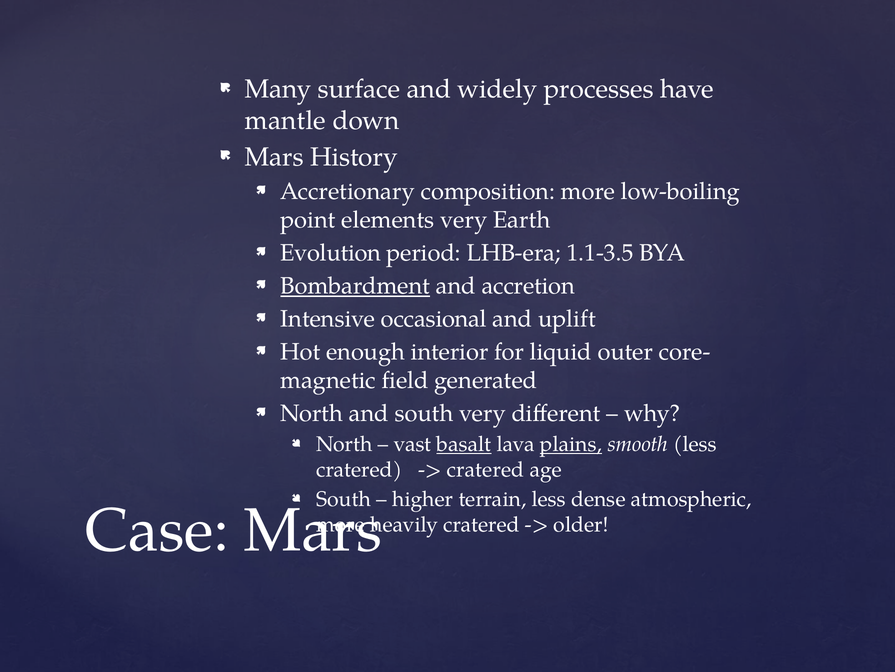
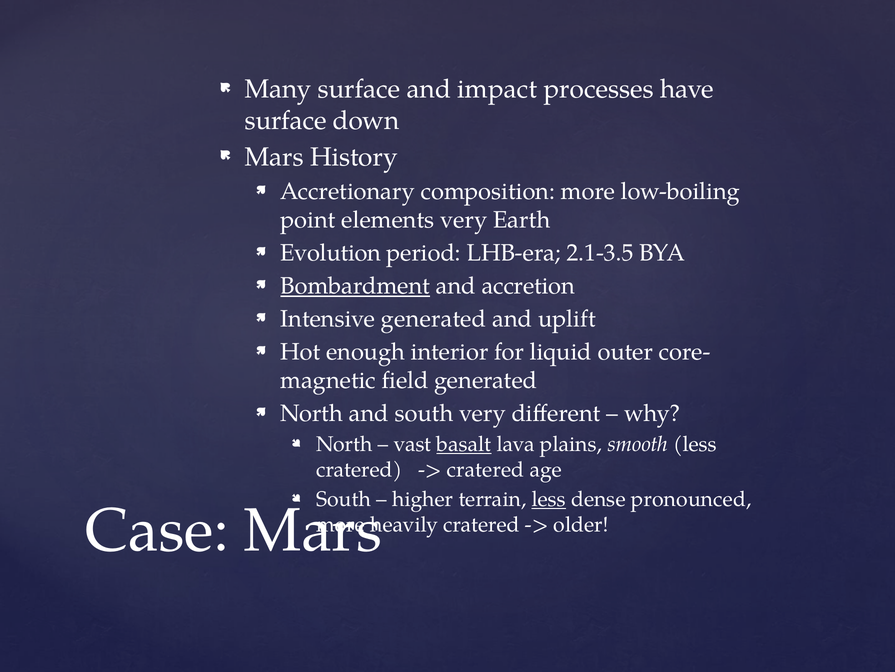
widely: widely -> impact (497, 89)
mantle: mantle -> surface (286, 120)
1.1-3.5: 1.1-3.5 -> 2.1-3.5 (600, 253)
Intensive occasional: occasional -> generated (434, 319)
plains underline: present -> none (571, 444)
less underline: none -> present (549, 499)
atmospheric: atmospheric -> pronounced (691, 499)
